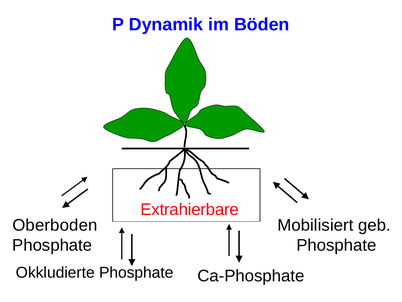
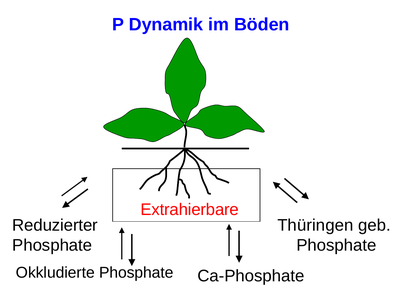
Oberboden: Oberboden -> Reduzierter (55, 225)
Mobilisiert: Mobilisiert -> Thüringen (315, 225)
